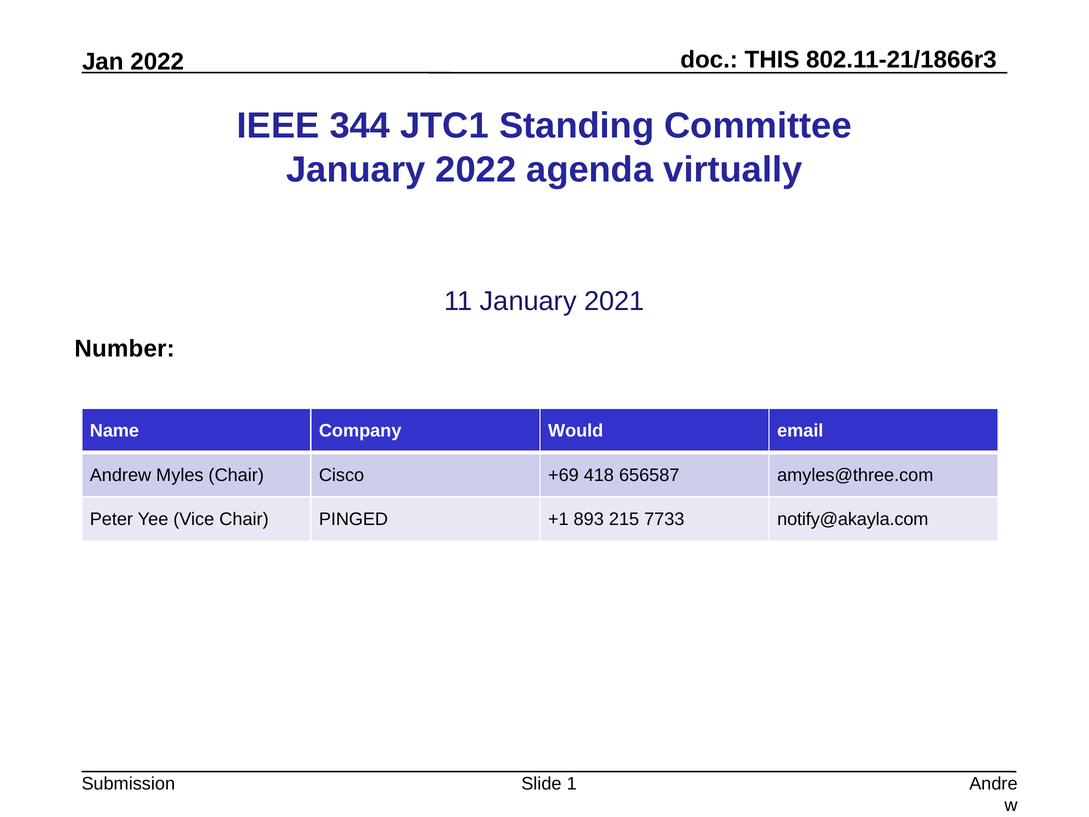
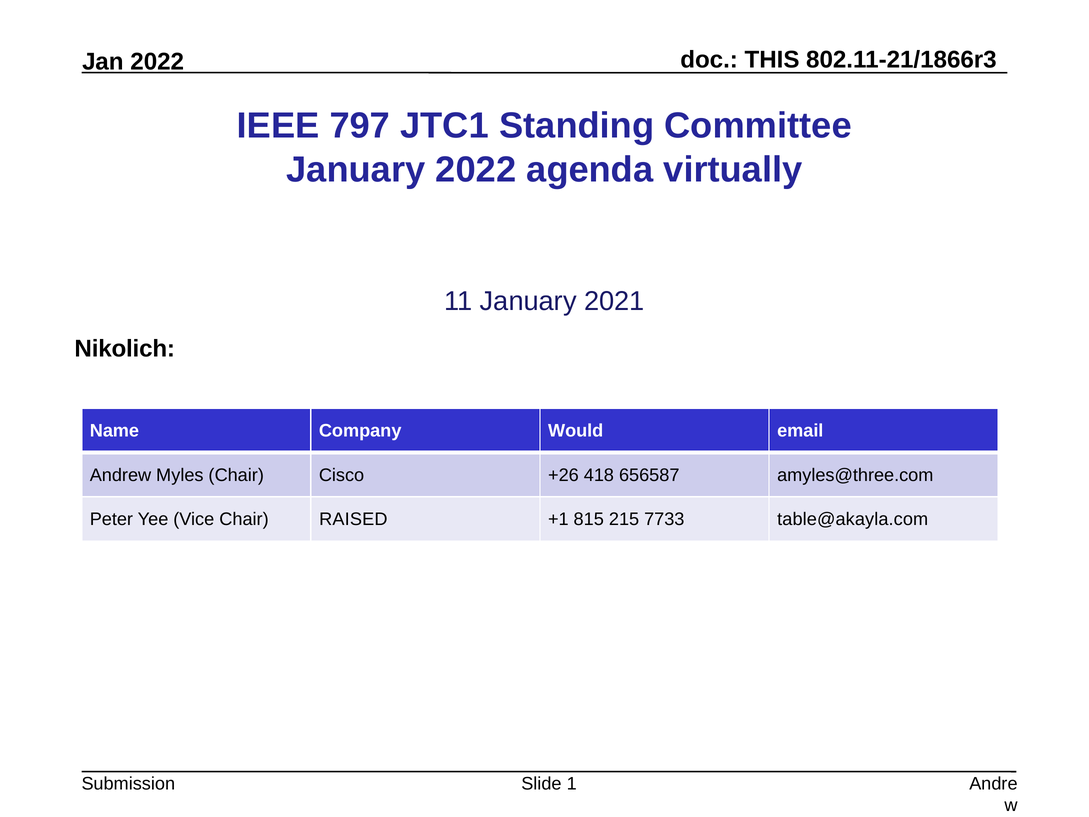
344: 344 -> 797 (360, 126)
Number: Number -> Nikolich (125, 349)
+69: +69 -> +26 (563, 475)
PINGED: PINGED -> RAISED (353, 519)
893: 893 -> 815 (589, 519)
notify@akayla.com: notify@akayla.com -> table@akayla.com (853, 519)
